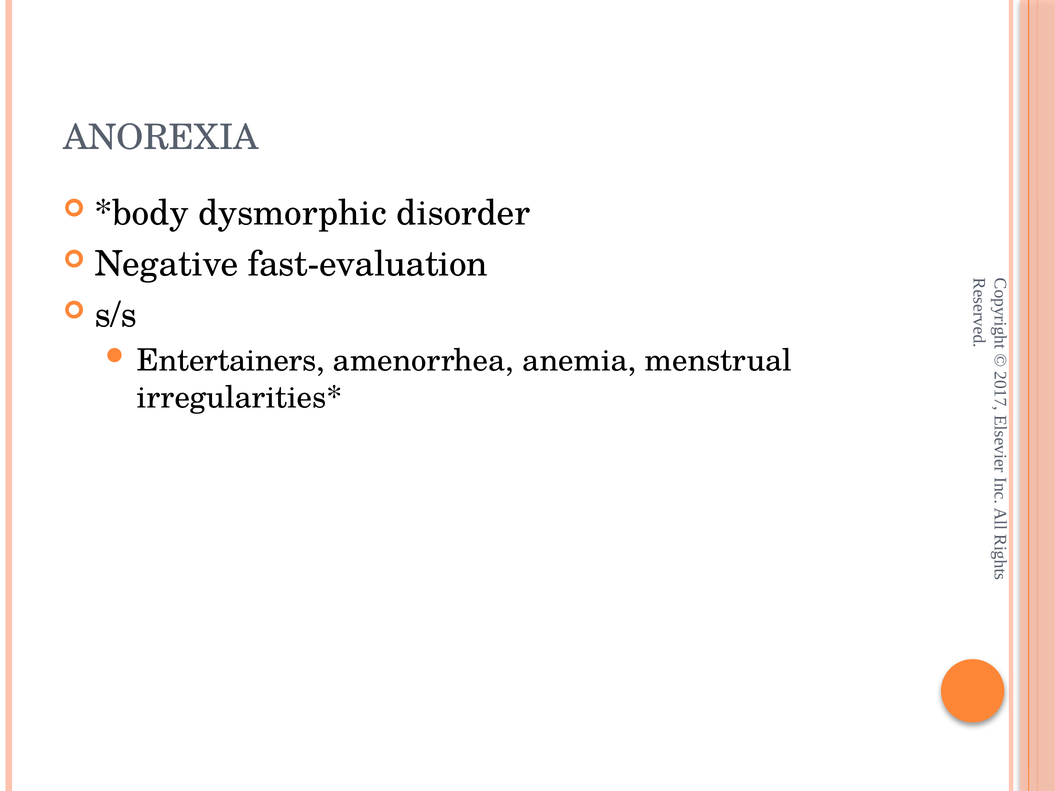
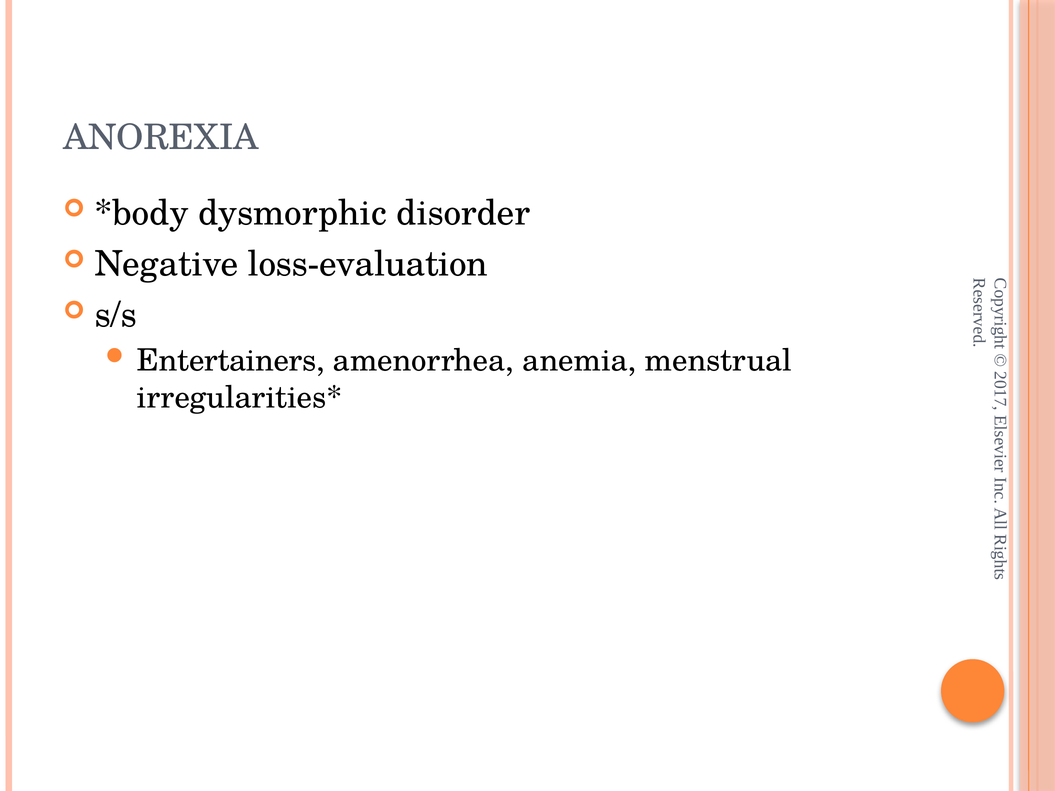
fast-evaluation: fast-evaluation -> loss-evaluation (368, 264)
